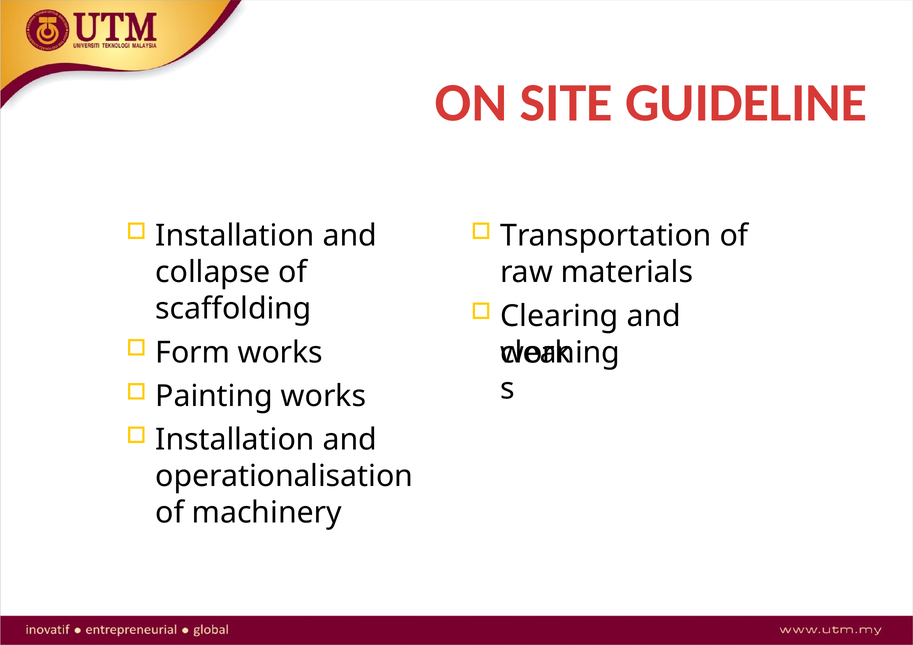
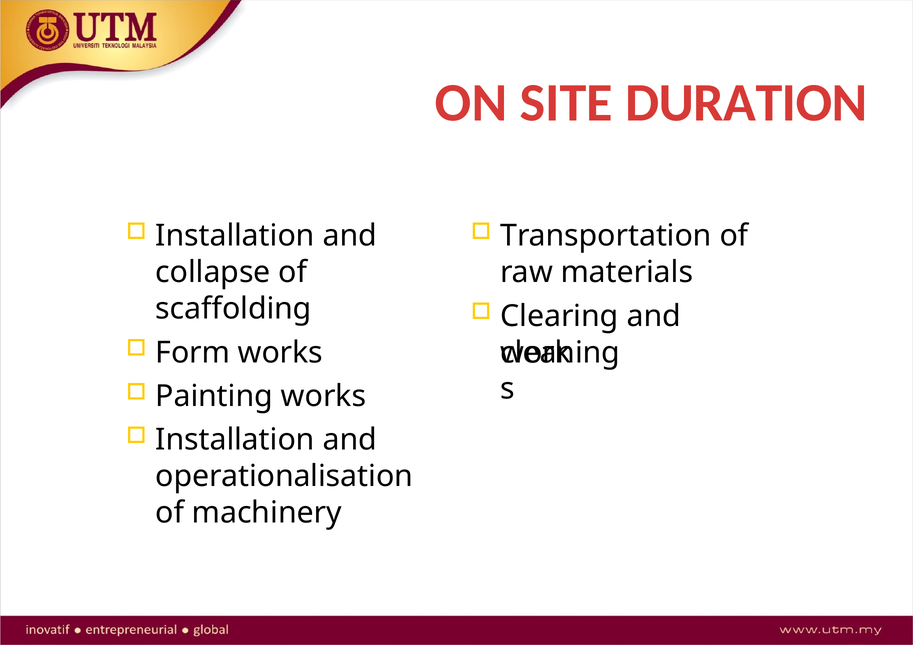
GUIDELINE: GUIDELINE -> DURATION (746, 103)
